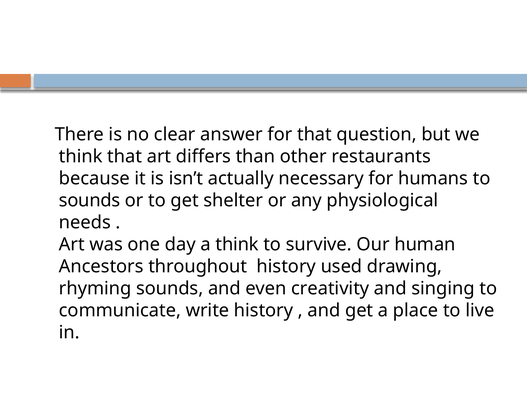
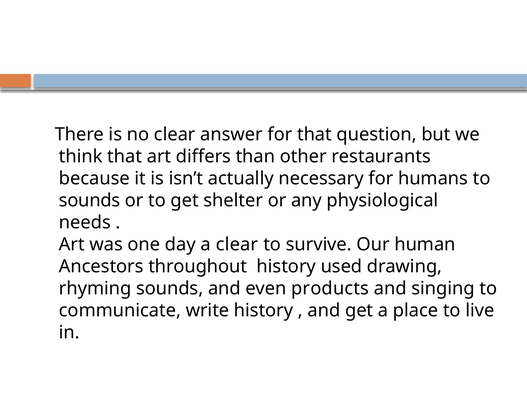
a think: think -> clear (237, 244)
creativity: creativity -> products (330, 288)
